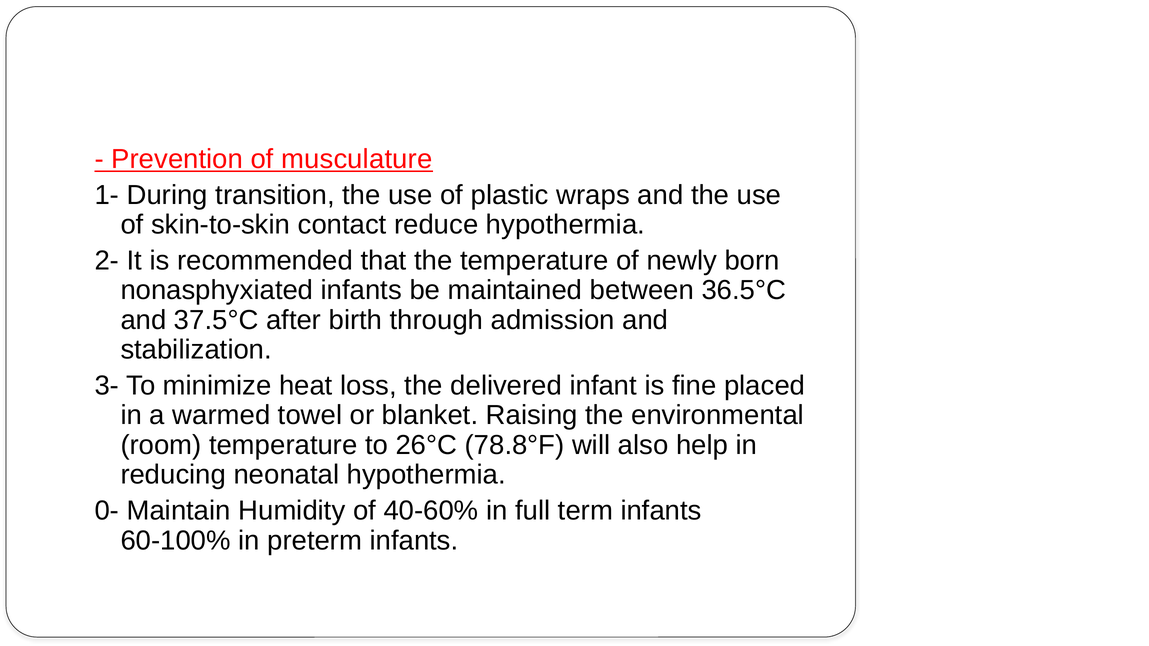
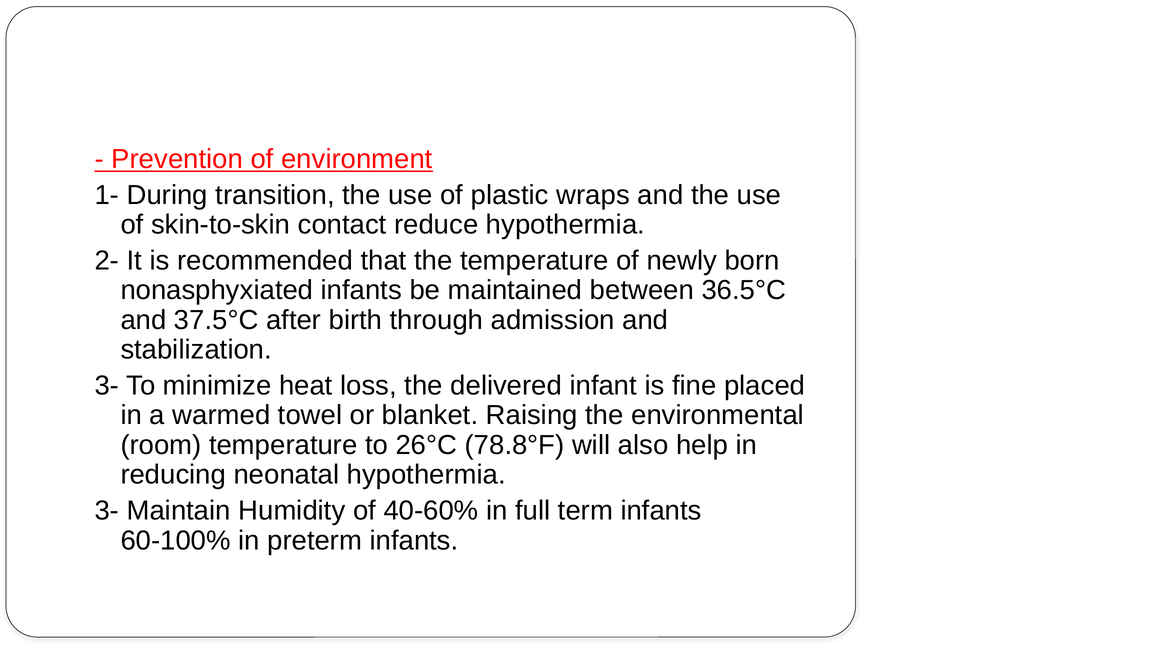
musculature: musculature -> environment (357, 159)
0-: 0- -> 3- (107, 511)
